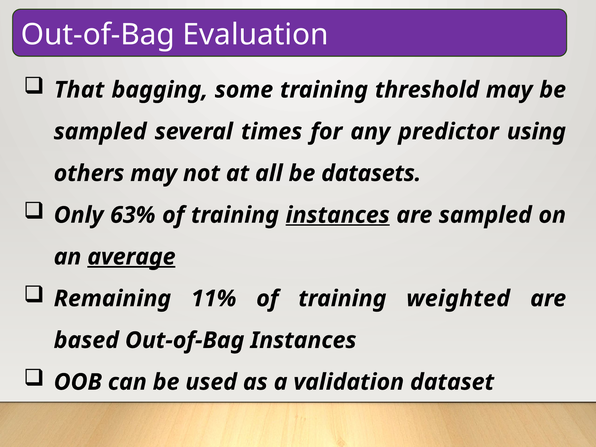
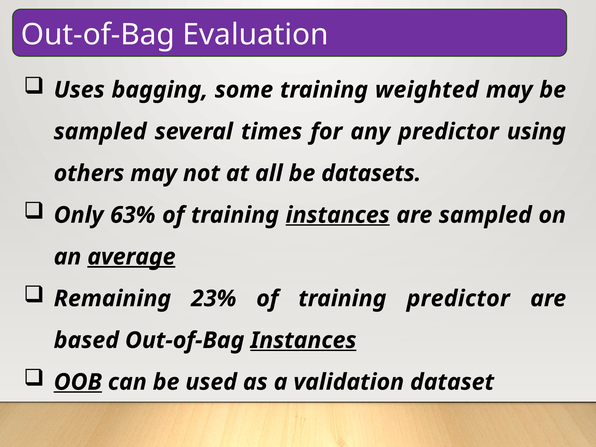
That: That -> Uses (79, 90)
threshold: threshold -> weighted (427, 90)
11%: 11% -> 23% (214, 299)
training weighted: weighted -> predictor (458, 299)
Instances underline: none -> present (303, 340)
OOB underline: none -> present (78, 382)
